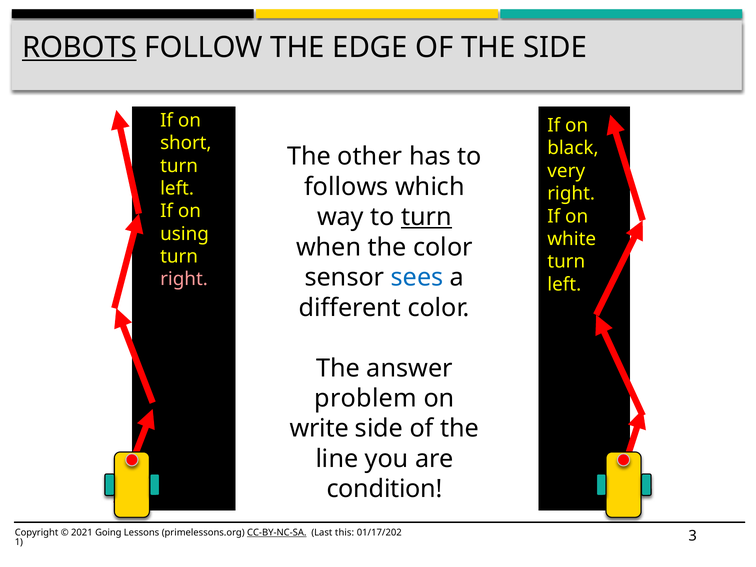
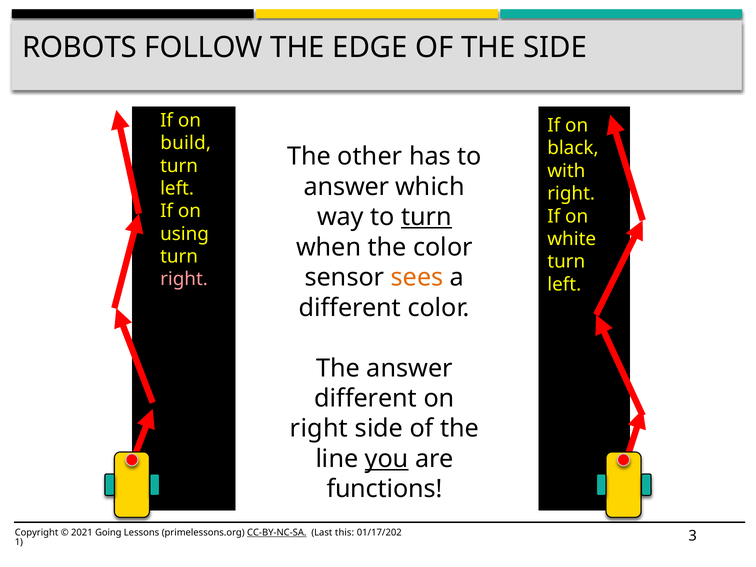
ROBOTS underline: present -> none (79, 48)
short: short -> build (186, 143)
very: very -> with (566, 171)
follows: follows -> answer (346, 187)
sees colour: blue -> orange (417, 277)
problem: problem -> different (366, 398)
write: write -> right (319, 429)
you underline: none -> present (387, 459)
condition: condition -> functions (384, 489)
